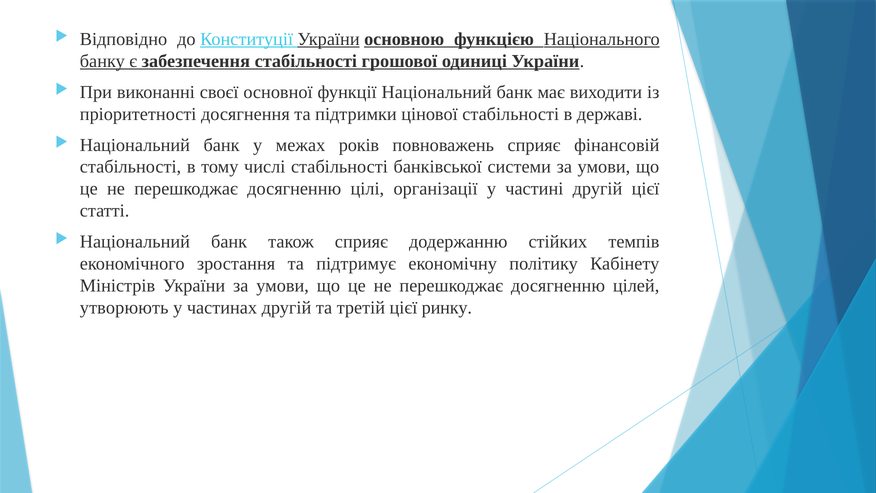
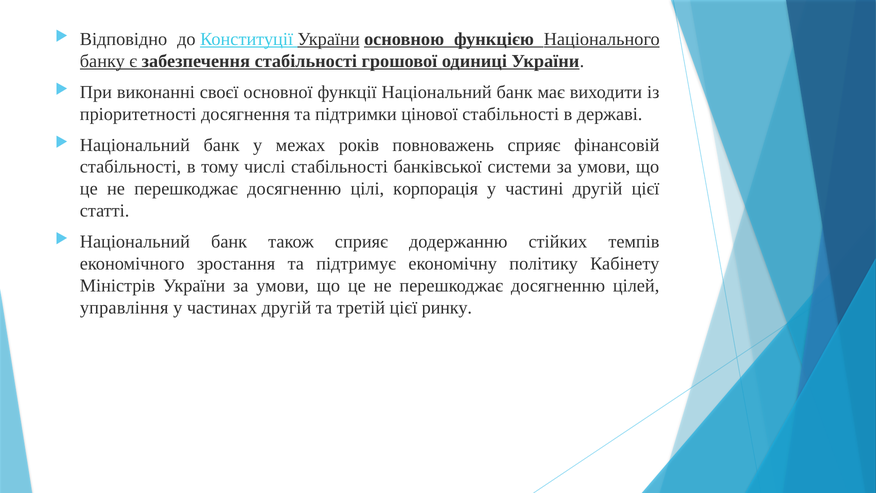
організації: організації -> корпорація (436, 189)
утворюють: утворюють -> управління (124, 307)
